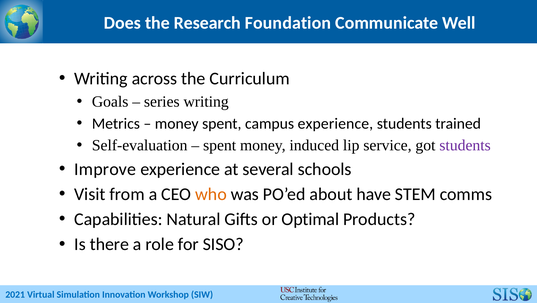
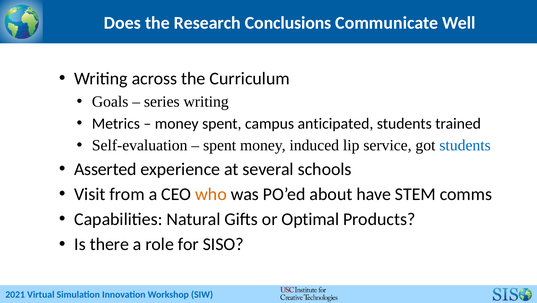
Foundation: Foundation -> Conclusions (288, 23)
campus experience: experience -> anticipated (335, 124)
students colour: purple -> blue (465, 146)
Improve: Improve -> Asserted (105, 170)
